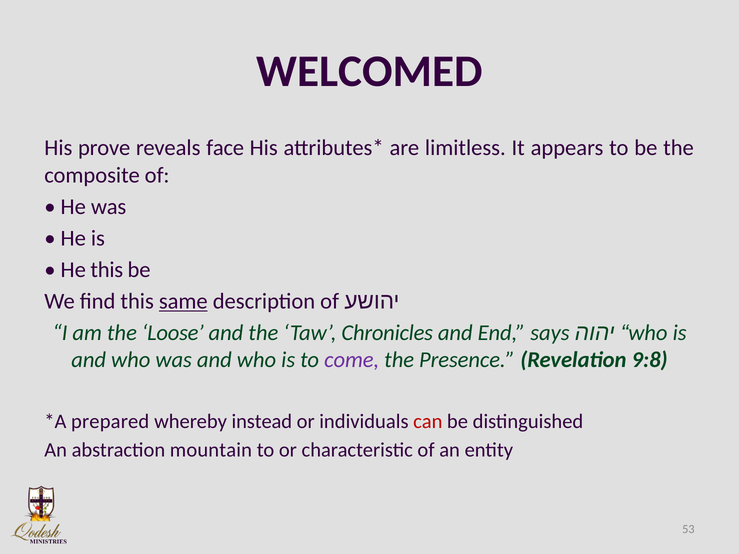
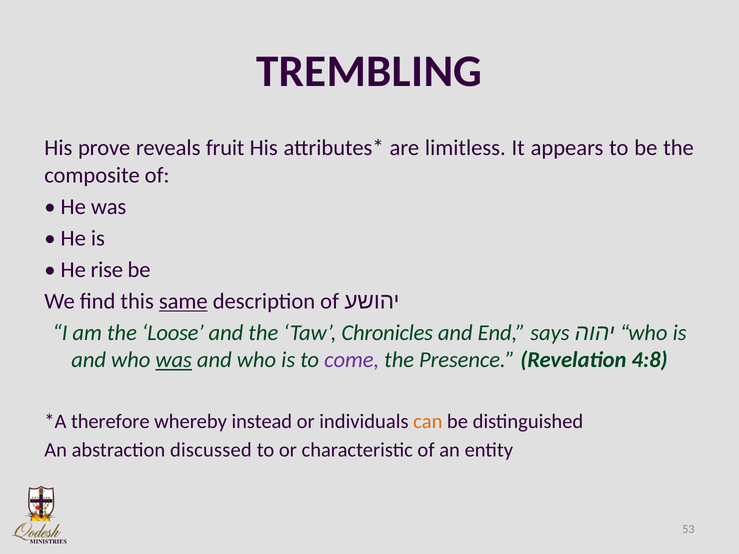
WELCOMED: WELCOMED -> TREMBLING (369, 72)
face: face -> fruit (225, 148)
He this: this -> rise (107, 270)
was underline: none -> present (174, 360)
9:8: 9:8 -> 4:8 (650, 360)
prepared: prepared -> therefore (110, 421)
can colour: red -> orange (428, 421)
mountain: mountain -> discussed (211, 450)
